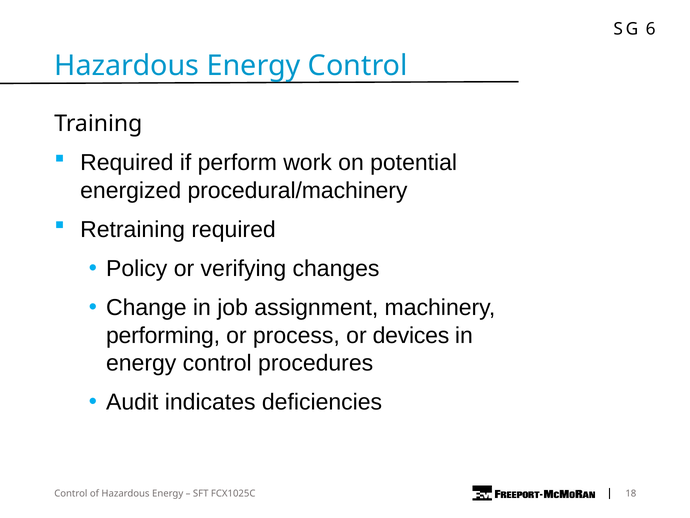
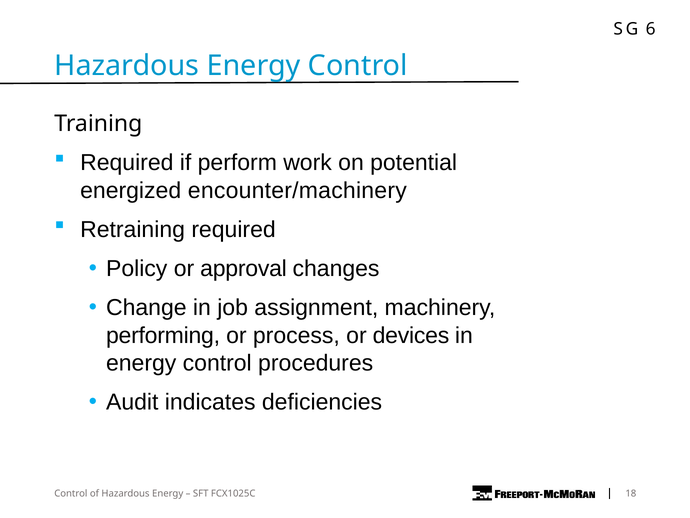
procedural/machinery: procedural/machinery -> encounter/machinery (297, 190)
verifying: verifying -> approval (244, 268)
